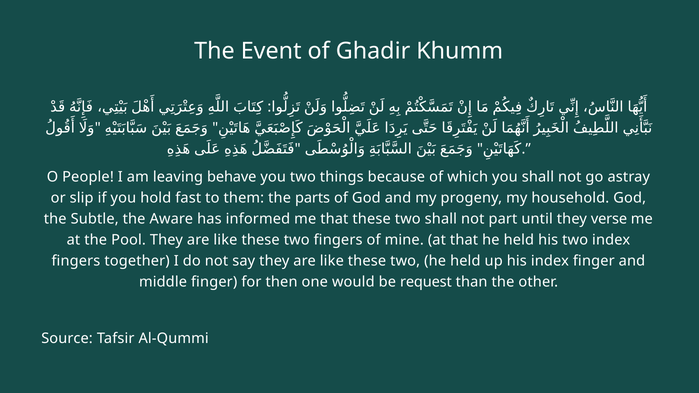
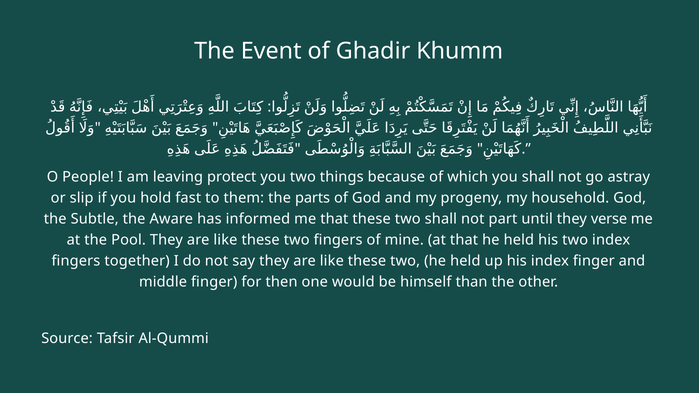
behave: behave -> protect (232, 177)
request: request -> himself (426, 282)
